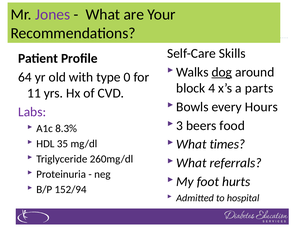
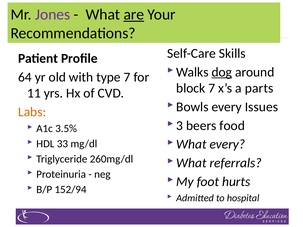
are underline: none -> present (134, 14)
type 0: 0 -> 7 (127, 77)
block 4: 4 -> 7 (212, 88)
Hours: Hours -> Issues (261, 107)
Labs colour: purple -> orange (32, 112)
8.3%: 8.3% -> 3.5% (66, 129)
times: times -> every (227, 144)
35: 35 -> 33 (62, 144)
